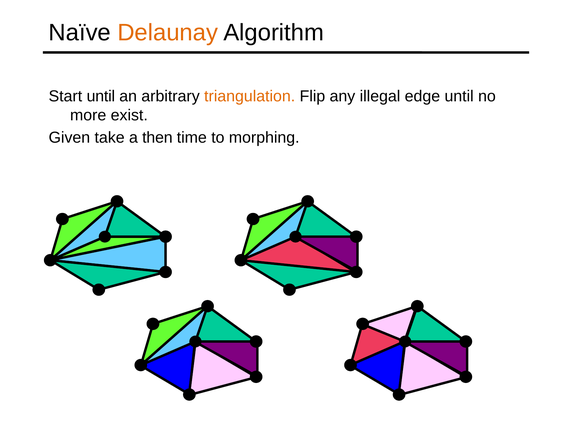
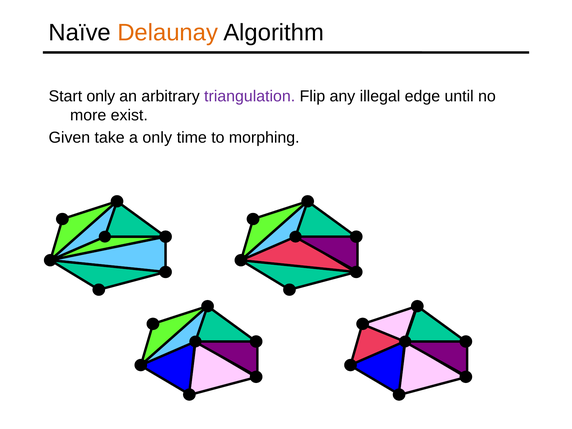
Start until: until -> only (101, 96)
triangulation colour: orange -> purple (250, 96)
a then: then -> only (157, 138)
